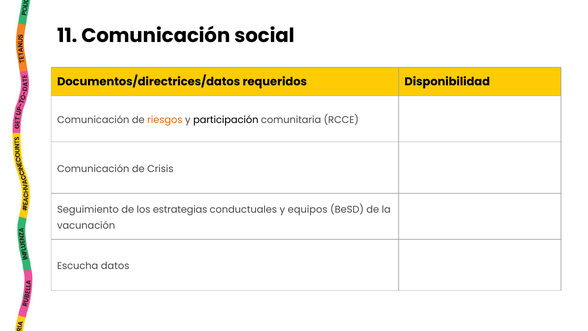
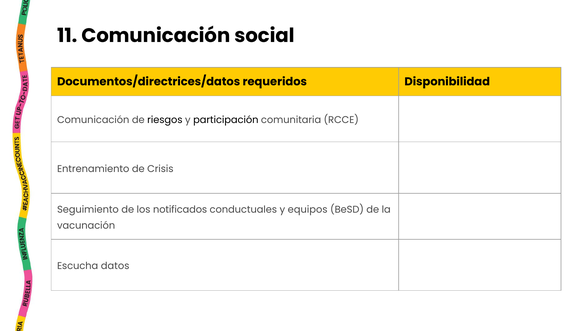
riesgos colour: orange -> black (165, 120)
Comunicación: Comunicación -> Entrenamiento (93, 169)
estrategias: estrategias -> notificados (180, 210)
